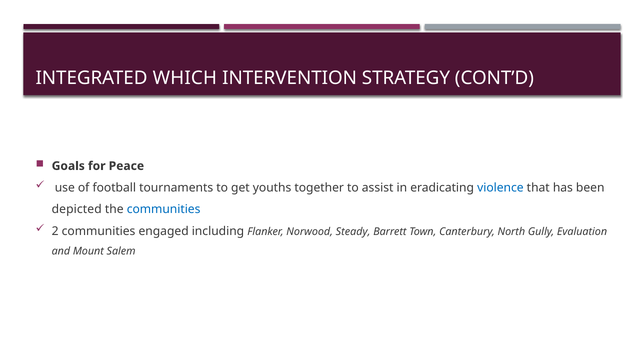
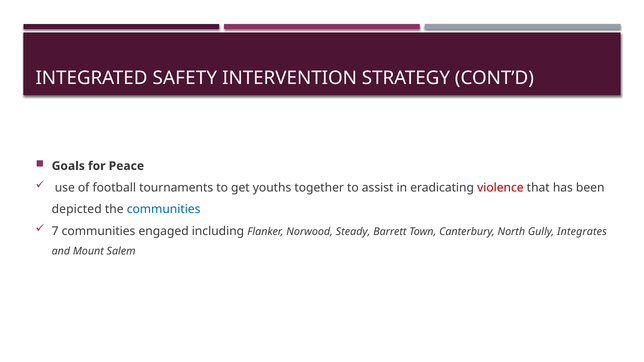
WHICH: WHICH -> SAFETY (185, 78)
violence colour: blue -> red (500, 188)
2: 2 -> 7 (55, 231)
Evaluation: Evaluation -> Integrates (582, 232)
